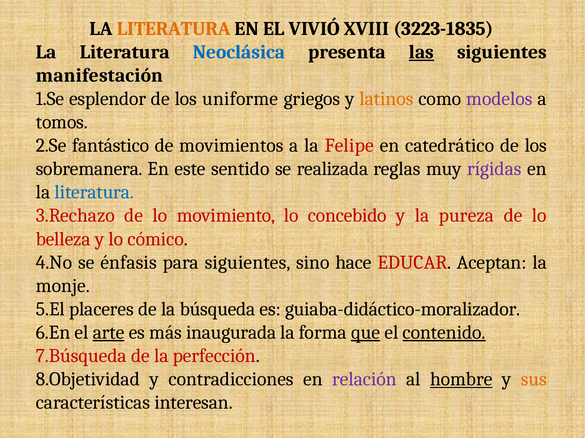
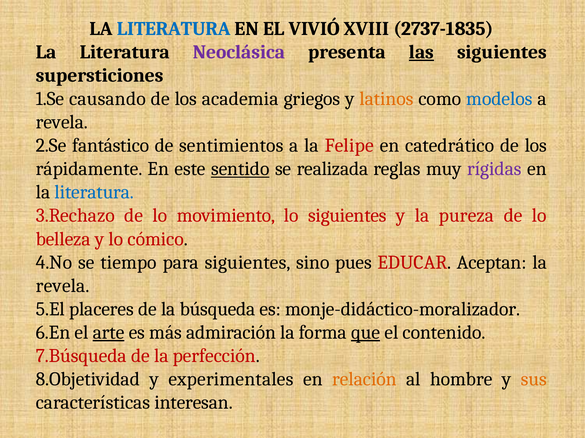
LITERATURA colour: orange -> blue (174, 29)
3223-1835: 3223-1835 -> 2737-1835 (443, 29)
Neoclásica colour: blue -> purple (239, 52)
manifestación: manifestación -> supersticiones (100, 76)
esplendor: esplendor -> causando (107, 99)
uniforme: uniforme -> academia (240, 99)
modelos colour: purple -> blue (499, 99)
tomos: tomos -> revela (62, 122)
movimientos: movimientos -> sentimientos (231, 146)
sobremanera: sobremanera -> rápidamente (89, 169)
sentido underline: none -> present (240, 169)
lo concebido: concebido -> siguientes (347, 216)
énfasis: énfasis -> tiempo (129, 263)
hace: hace -> pues (353, 263)
monje: monje -> revela (63, 286)
guiaba-didáctico-moralizador: guiaba-didáctico-moralizador -> monje-didáctico-moralizador (403, 310)
inaugurada: inaugurada -> admiración (231, 333)
contenido underline: present -> none (444, 333)
contradicciones: contradicciones -> experimentales (231, 380)
relación colour: purple -> orange (364, 380)
hombre underline: present -> none (461, 380)
